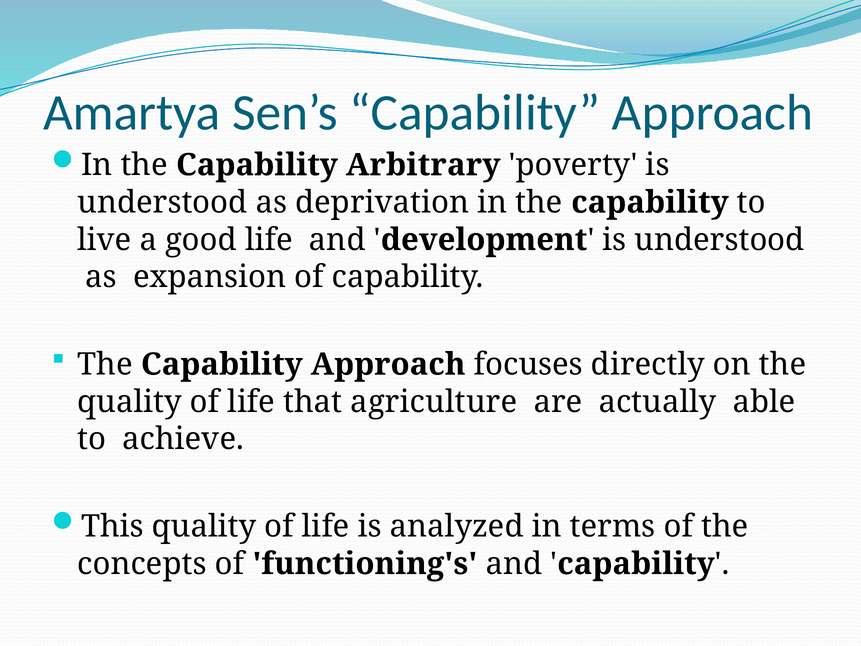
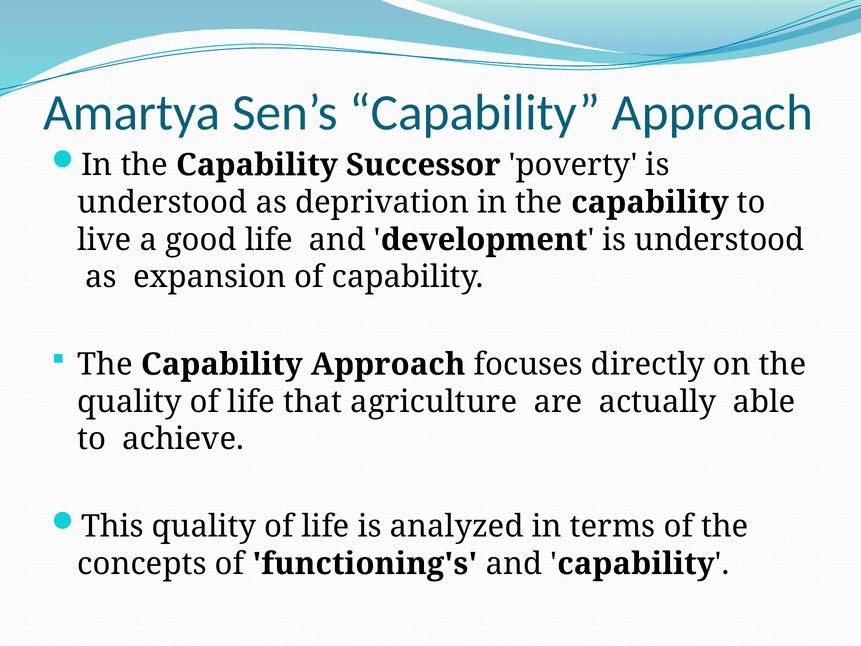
Arbitrary: Arbitrary -> Successor (423, 165)
